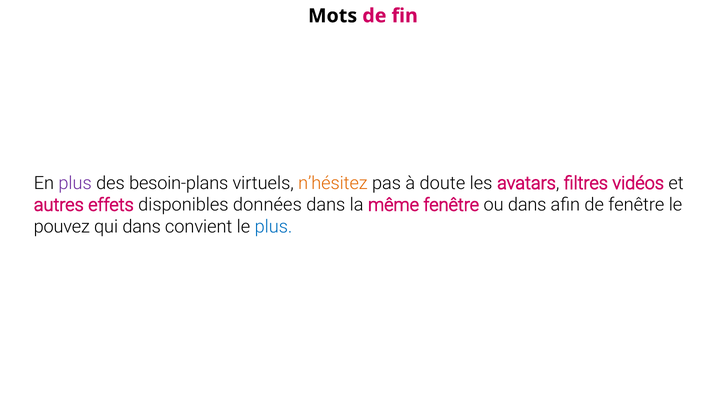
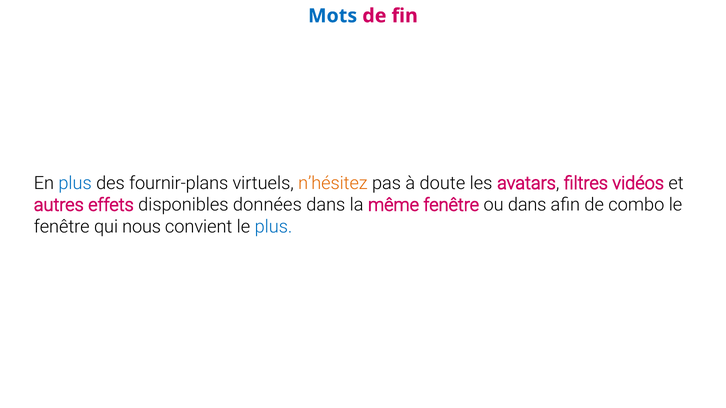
Mots colour: black -> blue (333, 16)
plus colour: purple -> blue (75, 183)
besoin-plans: besoin-plans -> fournir-plans (179, 183)
de fenêtre: fenêtre -> combo (636, 205)
pouvez: pouvez -> fenêtre (62, 227)
qui dans: dans -> nous (142, 227)
